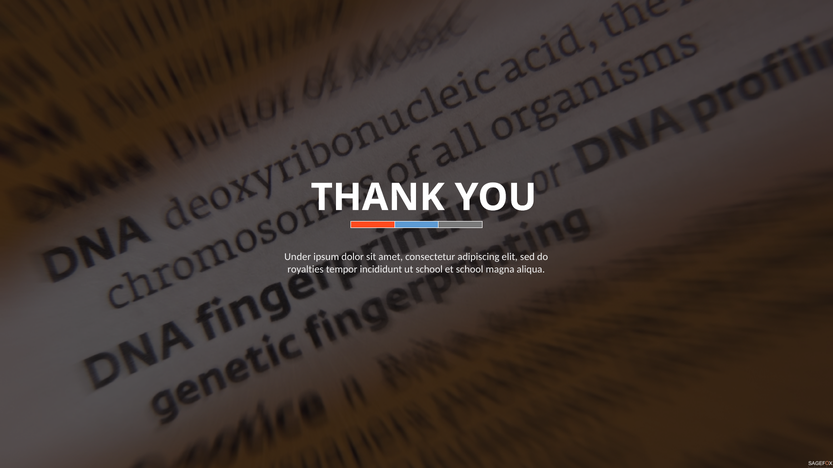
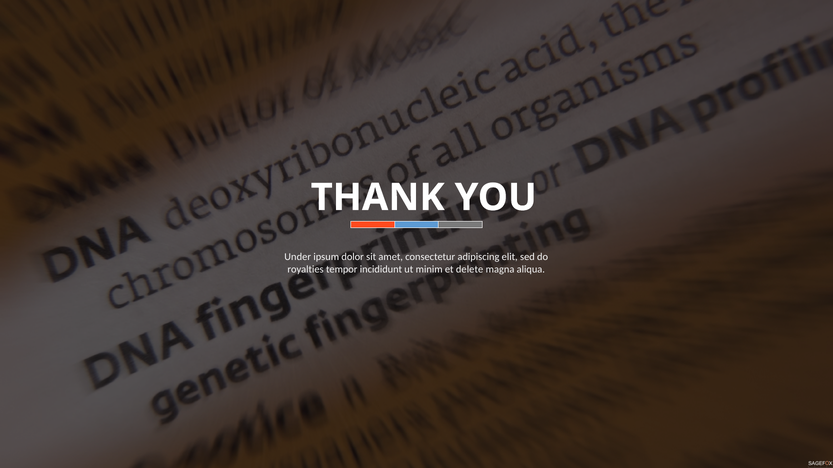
ut school: school -> minim (429, 270)
et school: school -> delete (470, 270)
